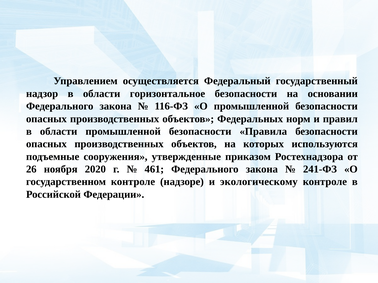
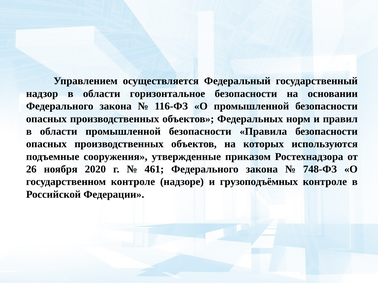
241-ФЗ: 241-ФЗ -> 748-ФЗ (320, 169)
экологическому: экологическому -> грузоподъёмных (259, 182)
